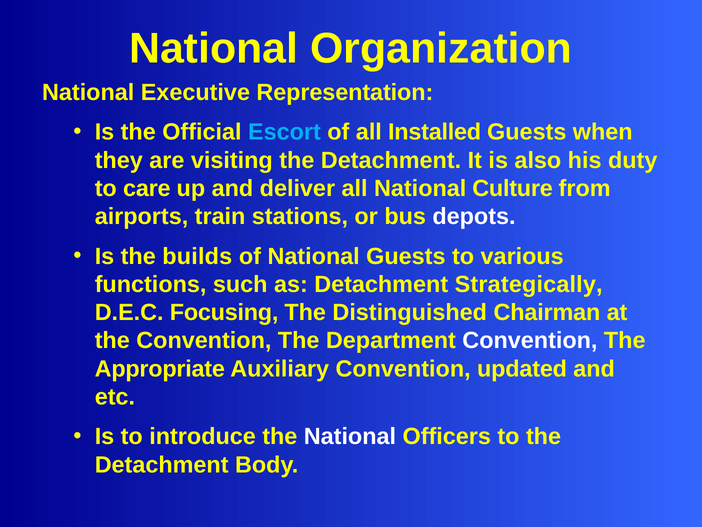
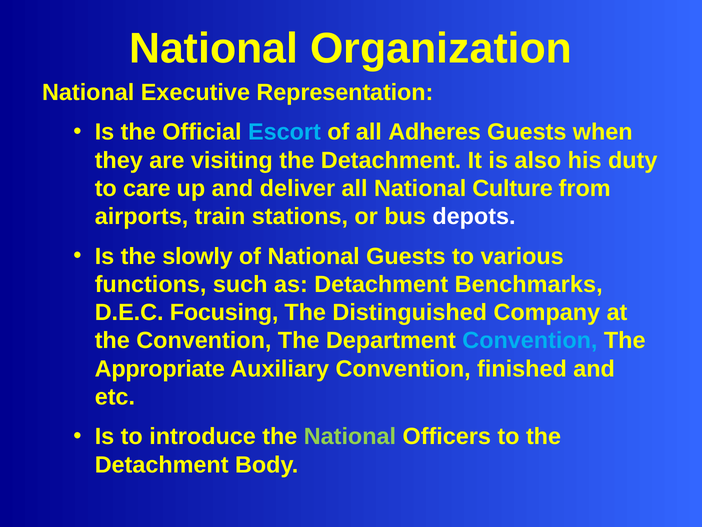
Installed: Installed -> Adheres (435, 132)
builds: builds -> slowly (197, 256)
Strategically: Strategically -> Benchmarks (529, 284)
Chairman: Chairman -> Company (547, 312)
Convention colour: white -> light blue (530, 340)
updated: updated -> finished (522, 368)
National colour: white -> light green (350, 436)
